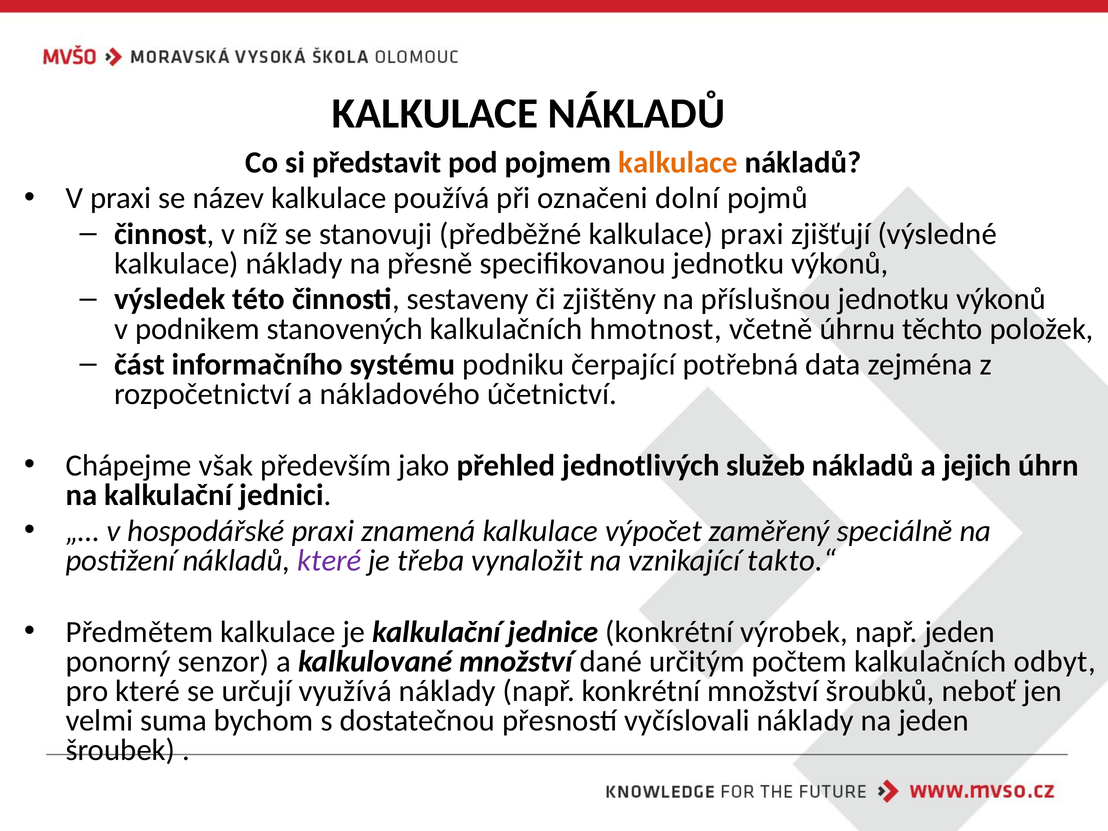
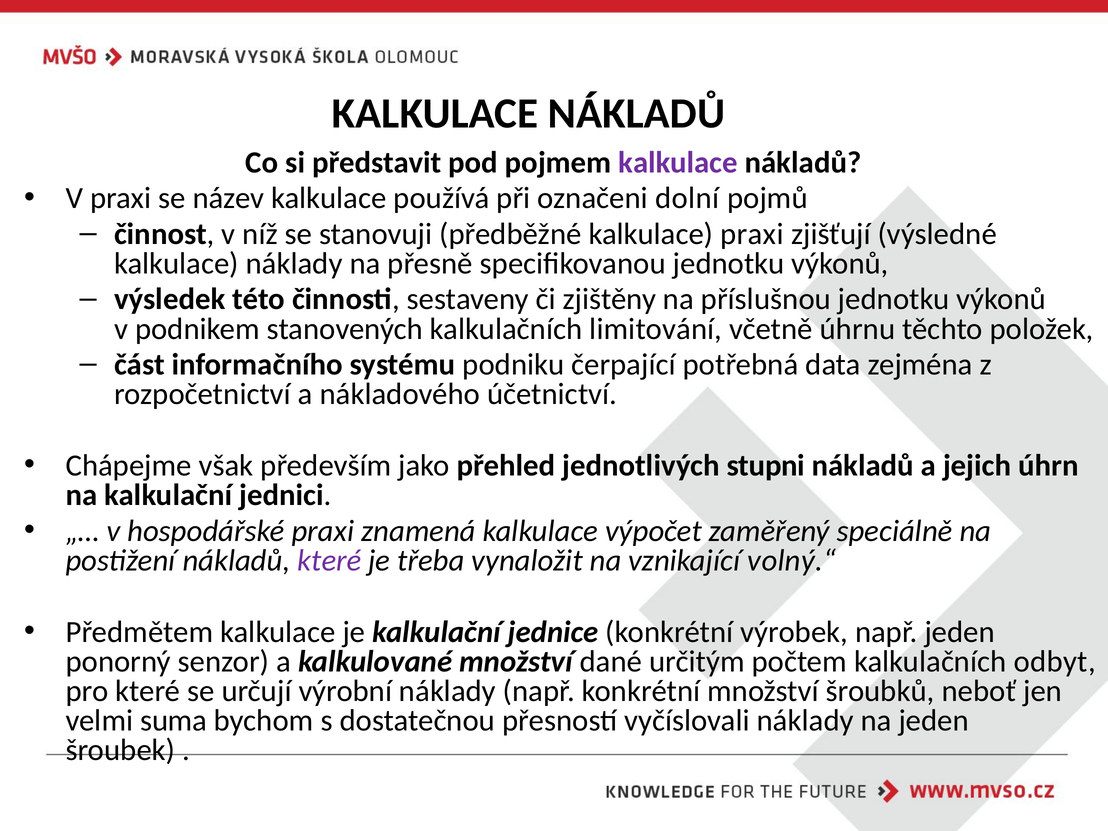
kalkulace colour: orange -> purple (678, 163)
hmotnost: hmotnost -> limitování (656, 329)
služeb: služeb -> stupni (766, 466)
takto.“: takto.“ -> volný.“ (792, 560)
využívá: využívá -> výrobní (345, 691)
